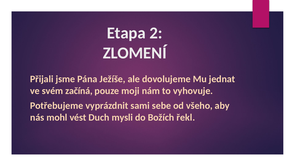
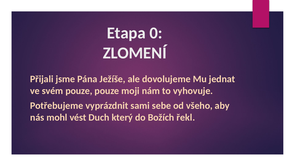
2: 2 -> 0 (156, 33)
svém začíná: začíná -> pouze (79, 91)
mysli: mysli -> který (122, 117)
